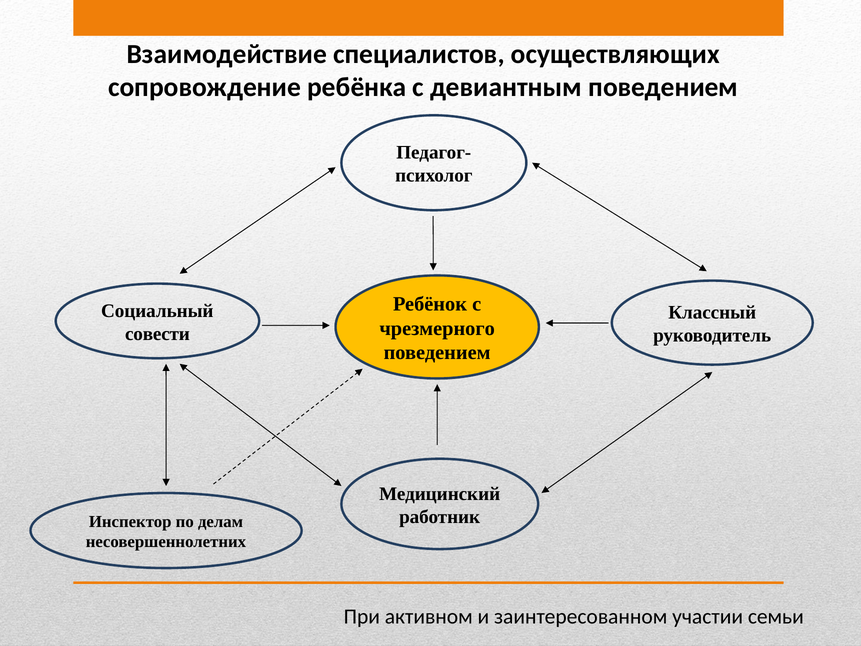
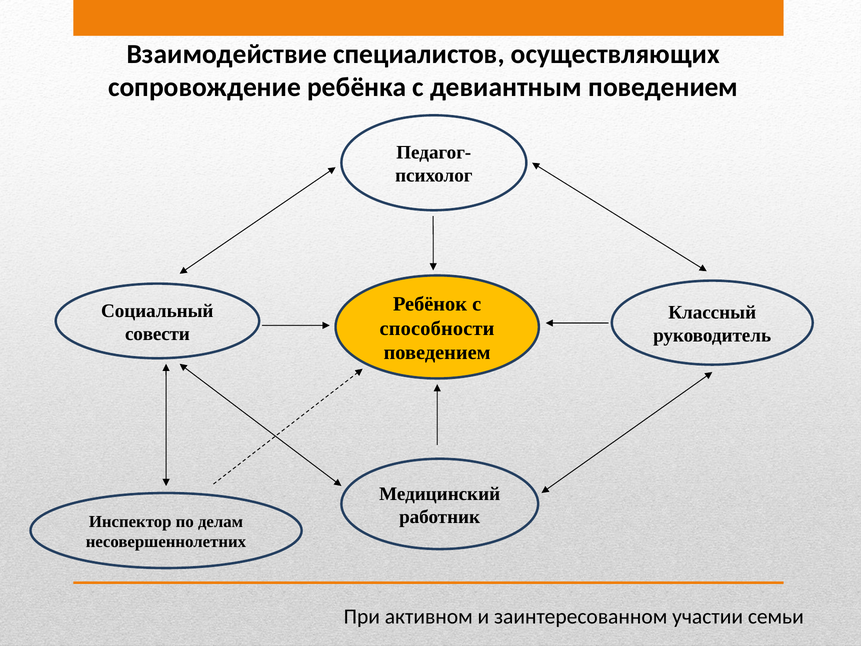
чрезмерного: чрезмерного -> способности (437, 328)
